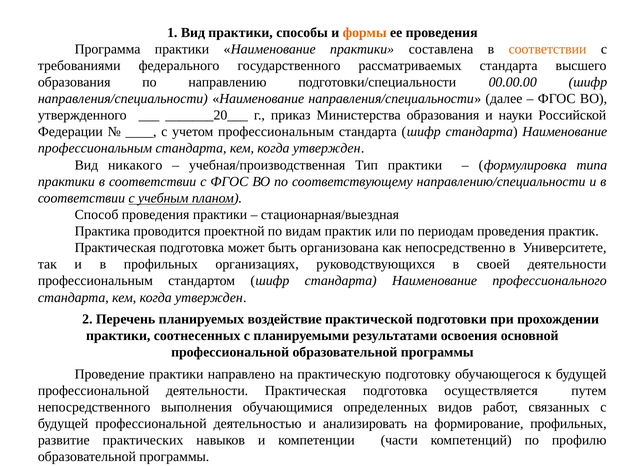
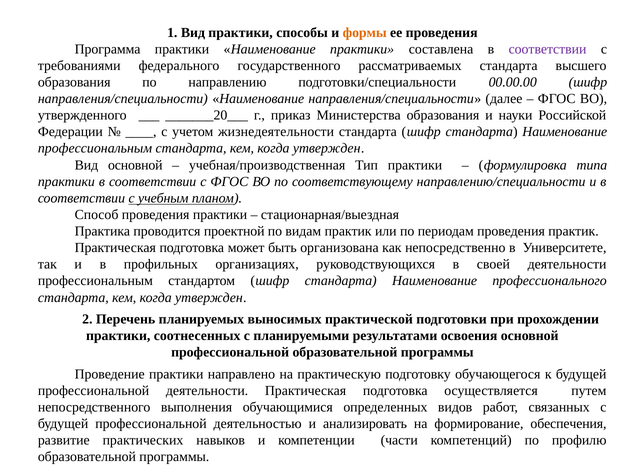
соответствии colour: orange -> purple (548, 49)
учетом профессиональным: профессиональным -> жизнедеятельности (276, 132)
Вид никакого: никакого -> основной (135, 165)
воздействие: воздействие -> выносимых (285, 320)
формирование профильных: профильных -> обеспечения (568, 424)
